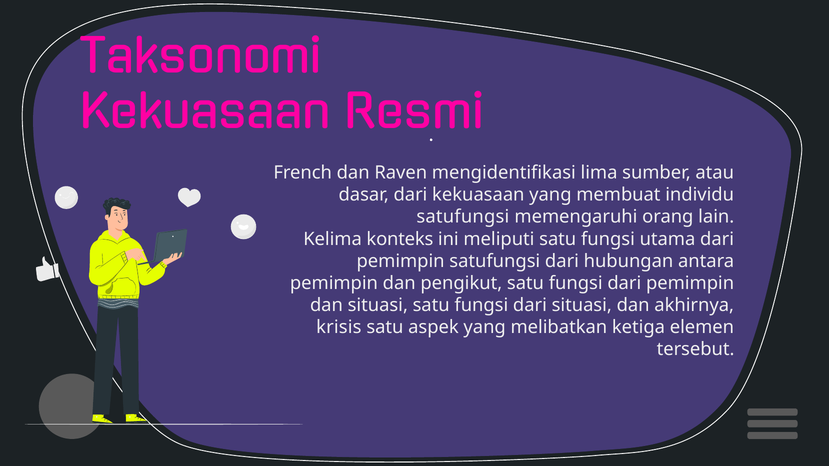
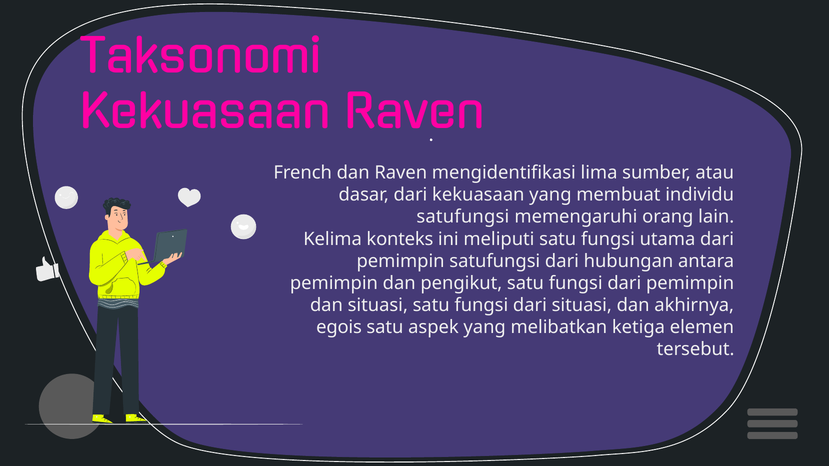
Kekuasaan Resmi: Resmi -> Raven (414, 113)
krisis: krisis -> egois (339, 327)
